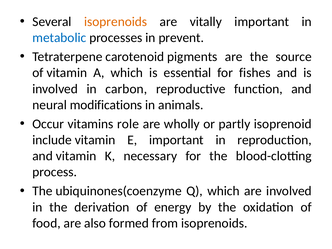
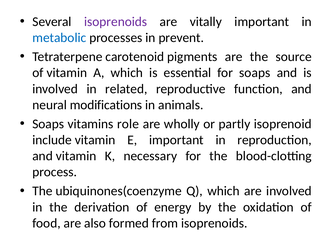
isoprenoids colour: orange -> purple (116, 22)
for fishes: fishes -> soaps (255, 73)
carbon: carbon -> related (126, 89)
Occur: Occur -> Soaps (48, 124)
